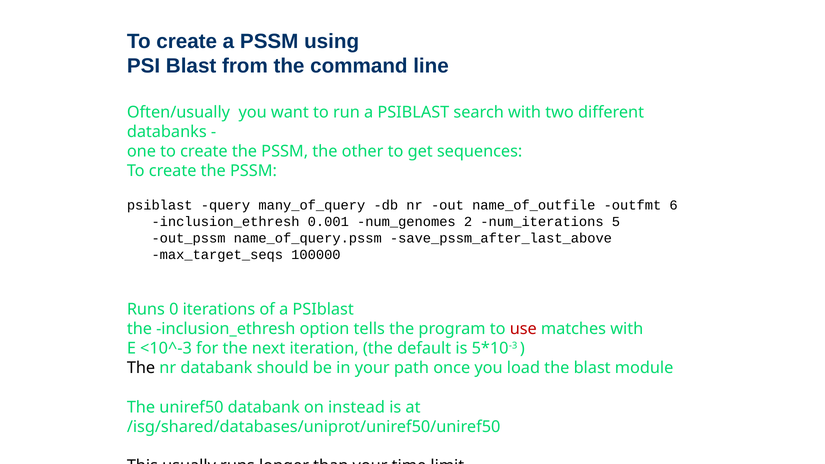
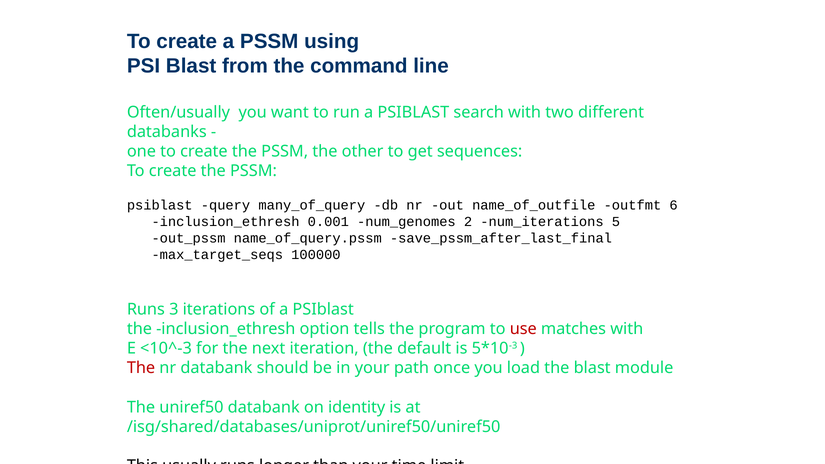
save_pssm_after_last_above: save_pssm_after_last_above -> save_pssm_after_last_final (501, 238)
0: 0 -> 3 (174, 309)
The colour: black -> red (141, 368)
instead: instead -> identity (357, 407)
